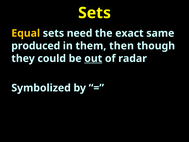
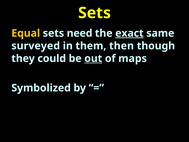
exact underline: none -> present (129, 33)
produced: produced -> surveyed (36, 46)
radar: radar -> maps (133, 58)
